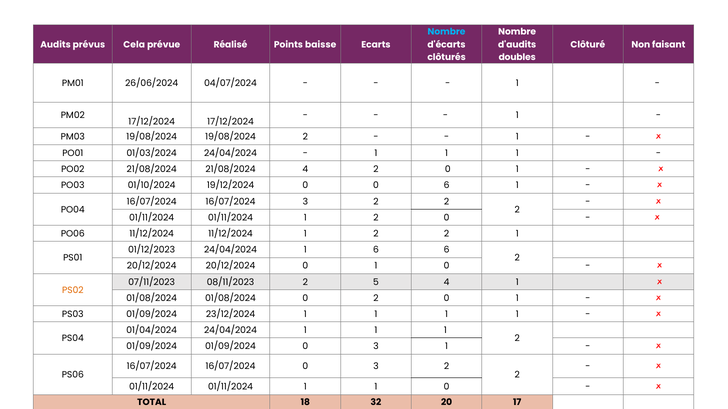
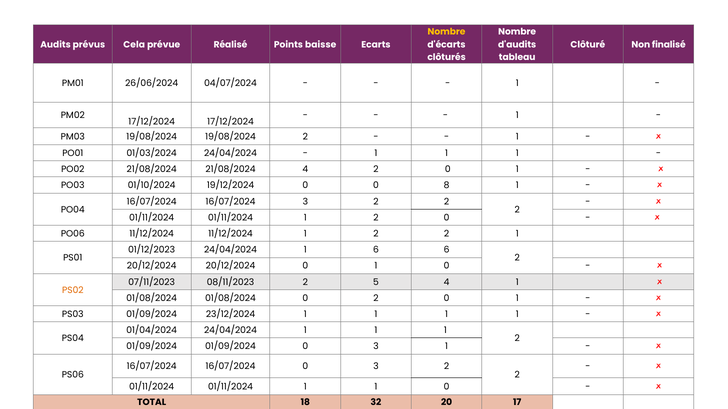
Nombre colour: light blue -> yellow (447, 32)
faisant: faisant -> finalisé (669, 45)
doubles: doubles -> tableau (517, 57)
0 6: 6 -> 8 (447, 186)
